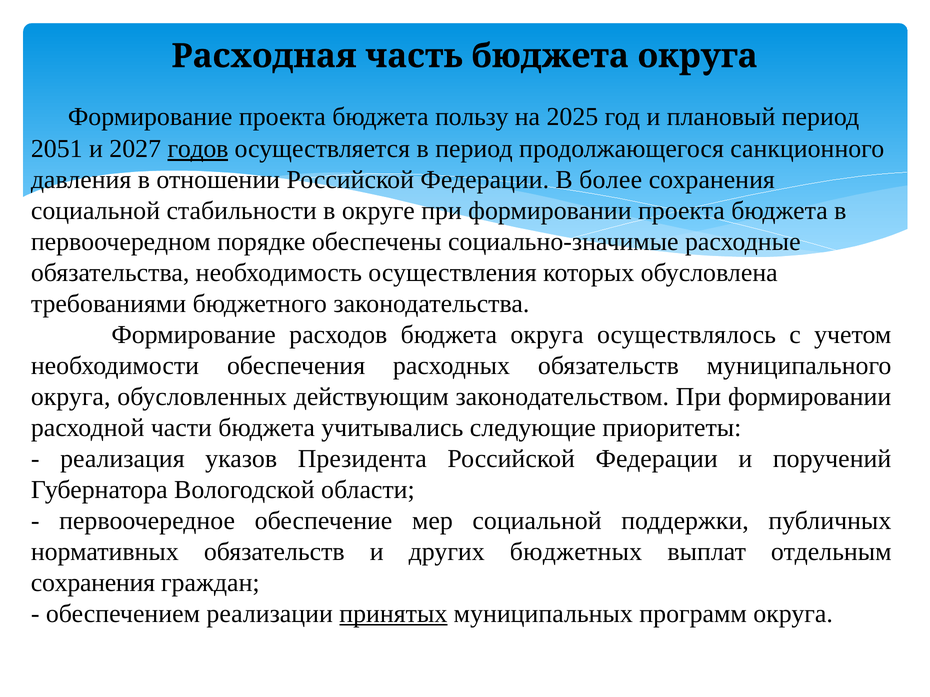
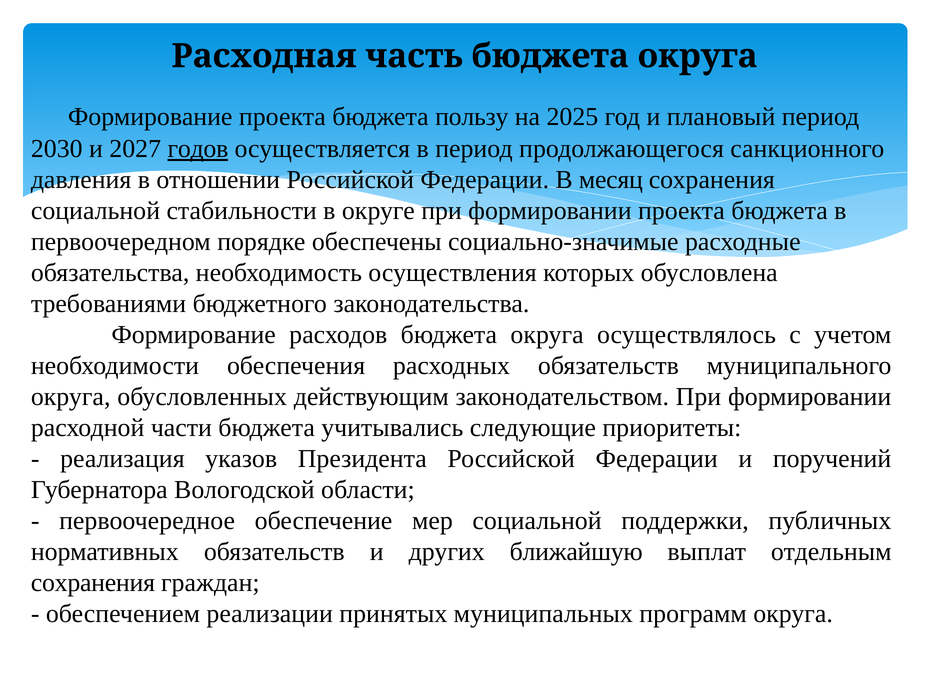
2051: 2051 -> 2030 (57, 149)
более: более -> месяц (611, 180)
бюджетных: бюджетных -> ближайшую (576, 552)
принятых underline: present -> none (393, 614)
